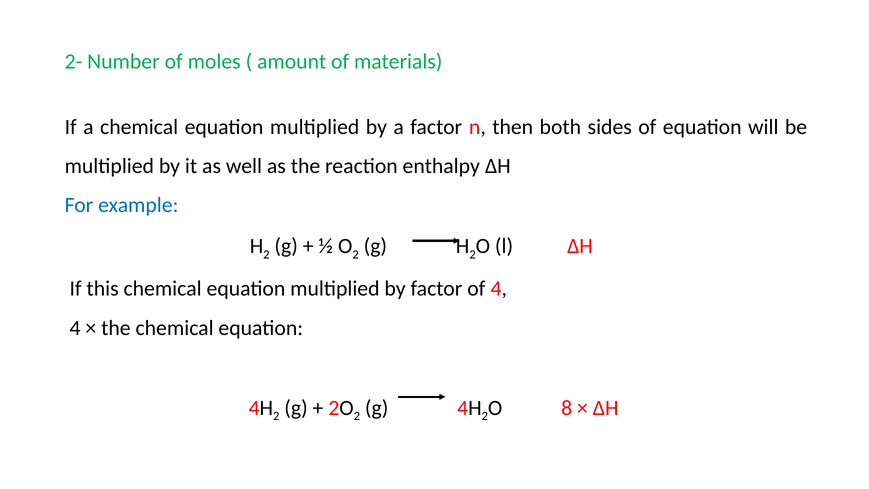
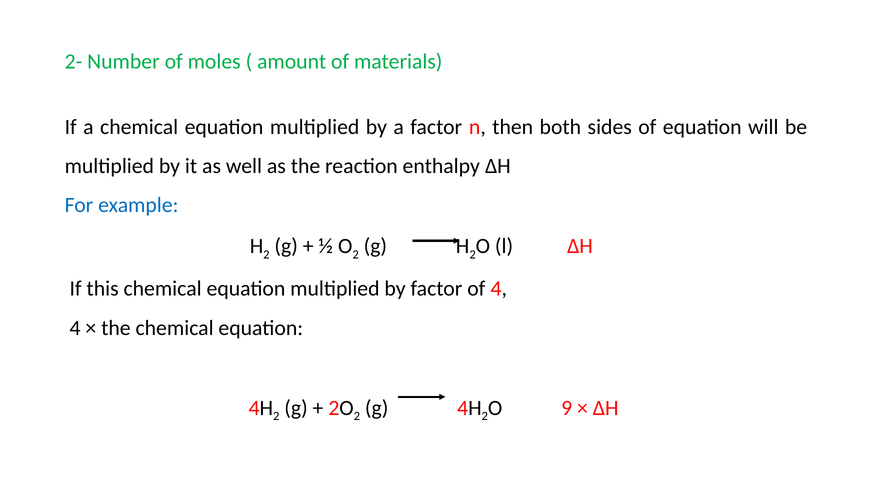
8: 8 -> 9 (567, 408)
